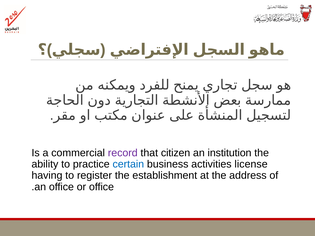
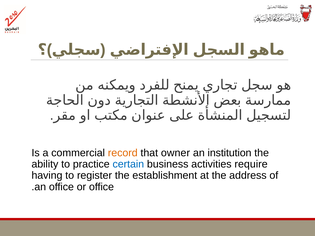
record colour: purple -> orange (123, 153)
citizen: citizen -> owner (175, 153)
license: license -> require (251, 164)
